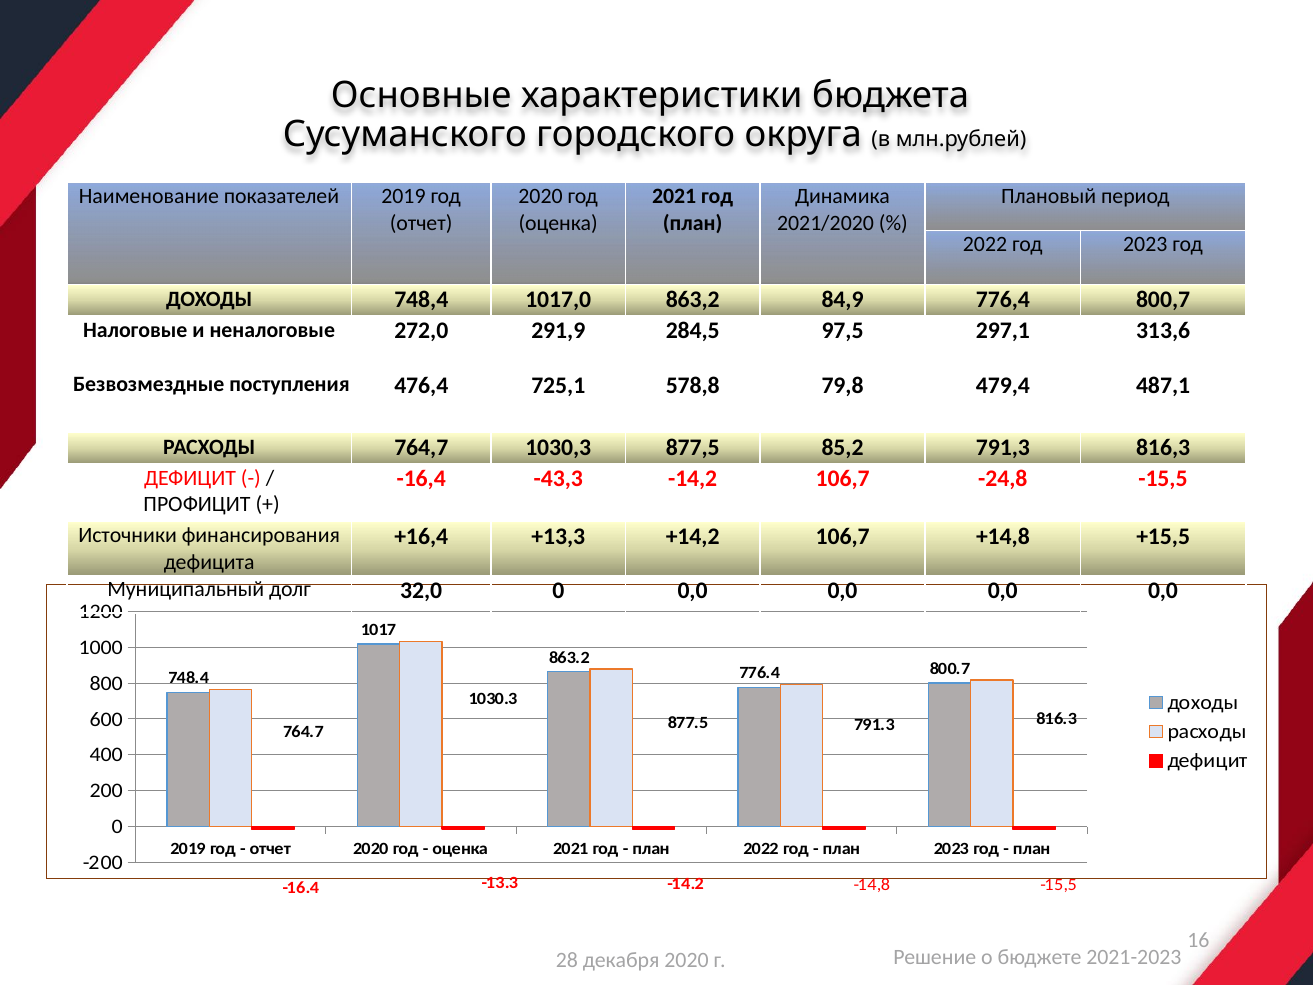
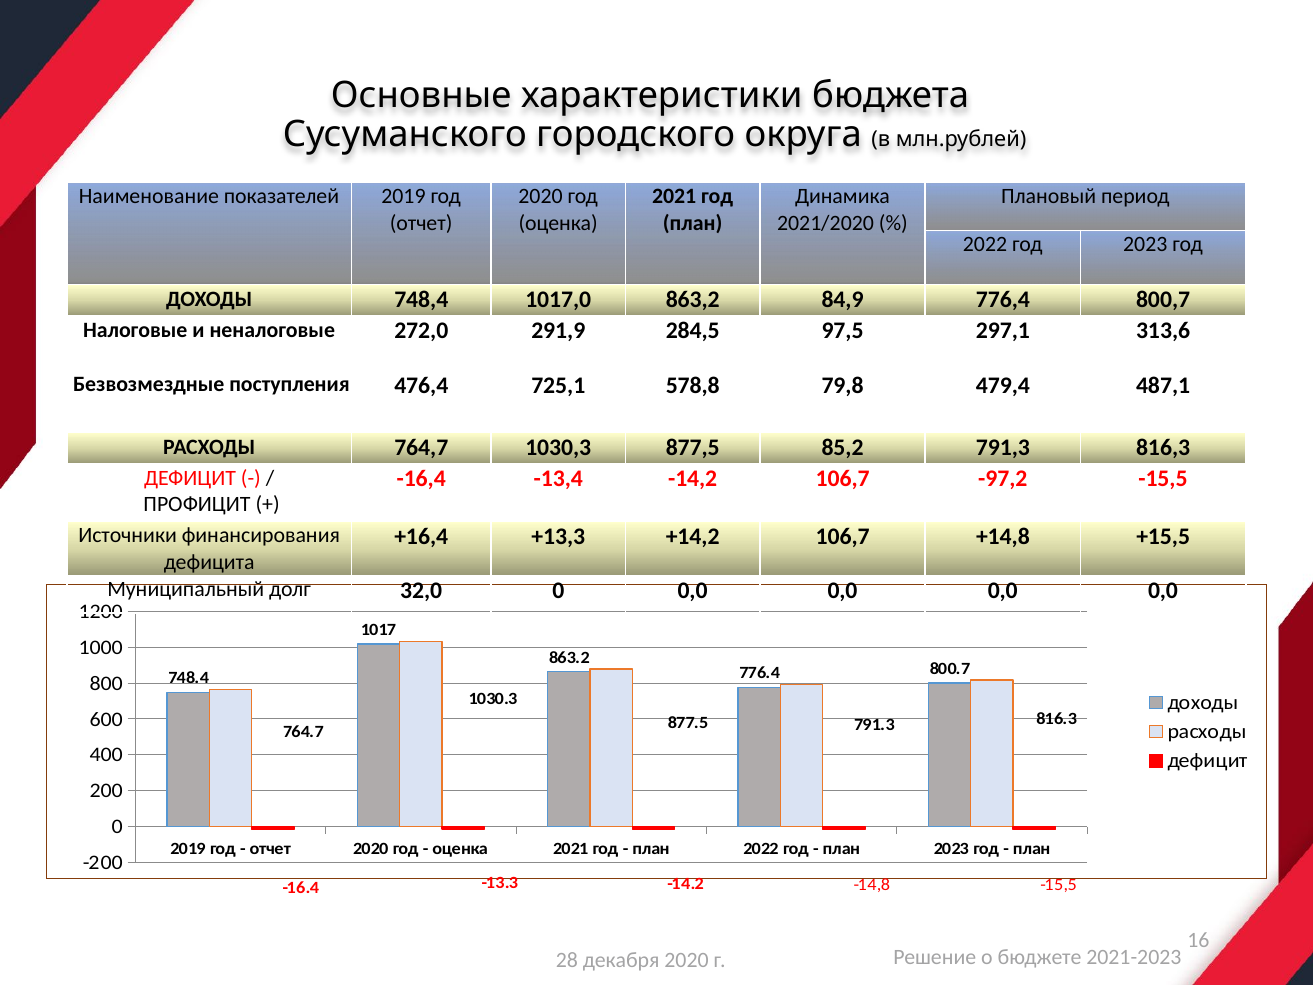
-43,3: -43,3 -> -13,4 (558, 479)
-24,8: -24,8 -> -97,2 (1003, 479)
